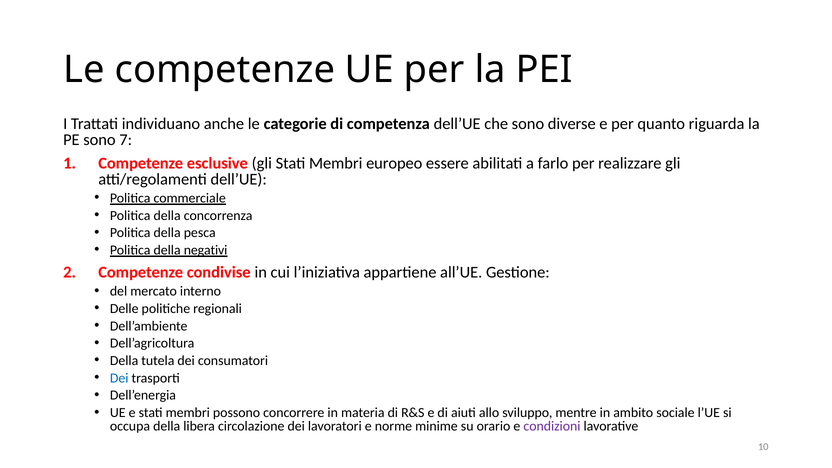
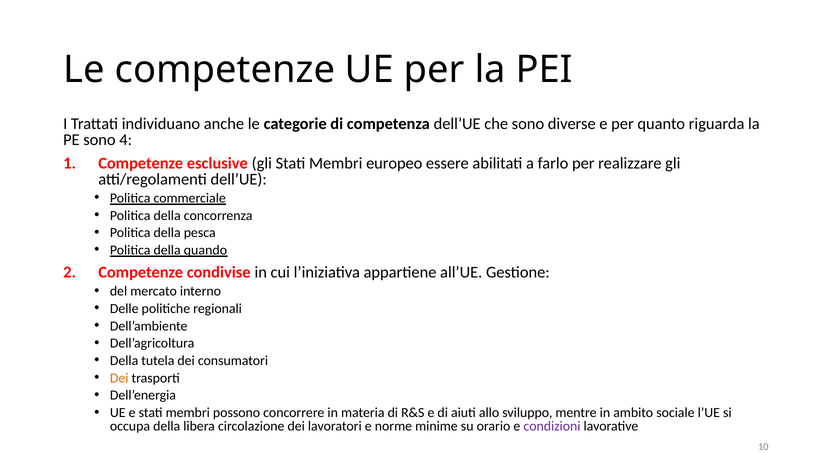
7: 7 -> 4 (126, 140)
negativi: negativi -> quando (205, 250)
Dei colour: blue -> orange (119, 378)
